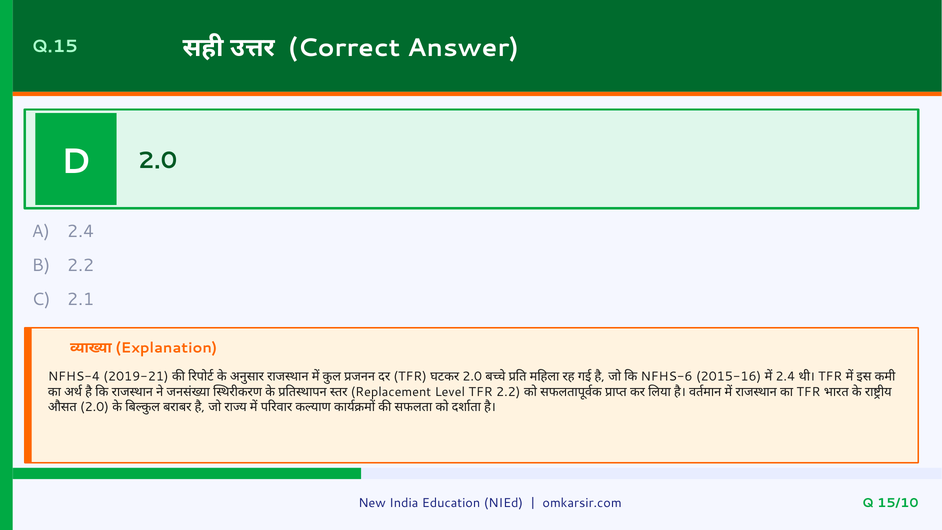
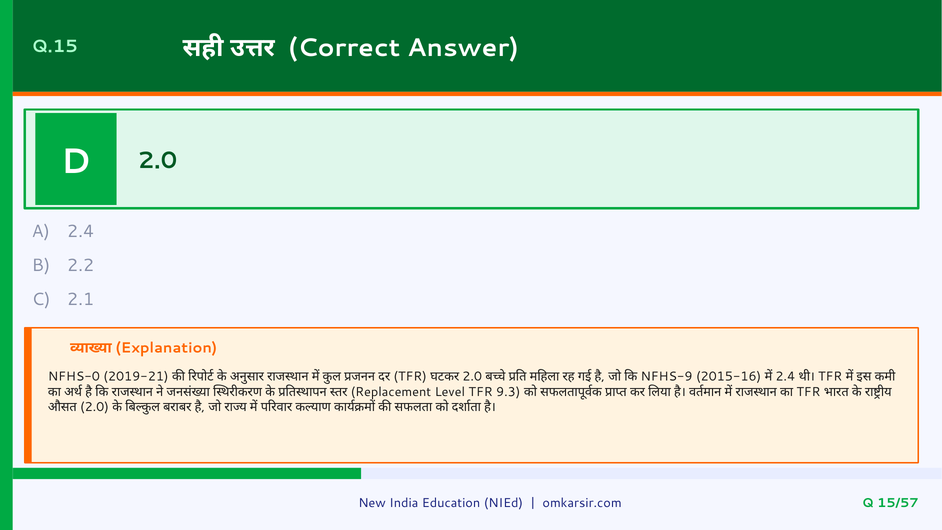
NFHS-4: NFHS-4 -> NFHS-0 (74, 377)
NFHS-6: NFHS-6 -> NFHS-9 (667, 377)
TFR 2.2: 2.2 -> 9.3 (508, 392)
15/10: 15/10 -> 15/57 (898, 503)
